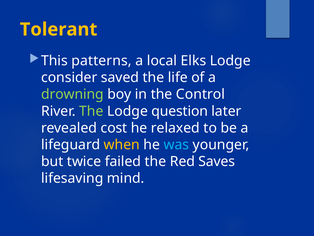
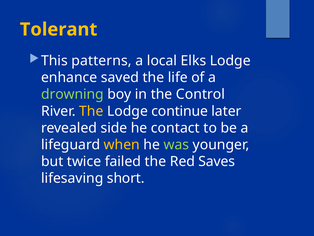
consider: consider -> enhance (69, 77)
The colour: light green -> yellow (91, 111)
question: question -> continue (180, 111)
cost: cost -> side (114, 128)
relaxed: relaxed -> contact (175, 128)
was colour: light blue -> light green (176, 144)
mind: mind -> short (126, 178)
